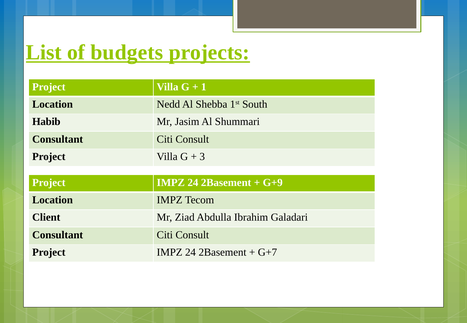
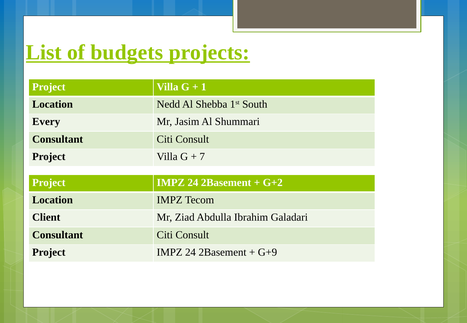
Habib: Habib -> Every (46, 122)
3: 3 -> 7 (202, 157)
G+9: G+9 -> G+2 (273, 183)
G+7: G+7 -> G+9 (267, 253)
